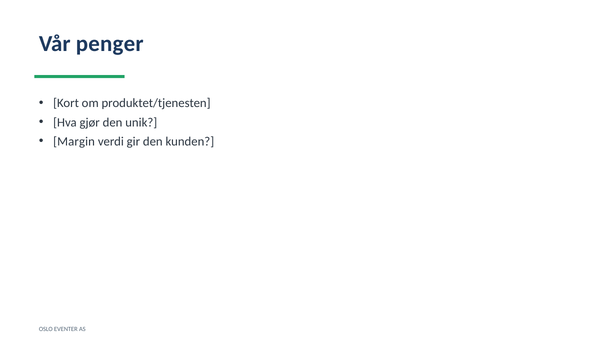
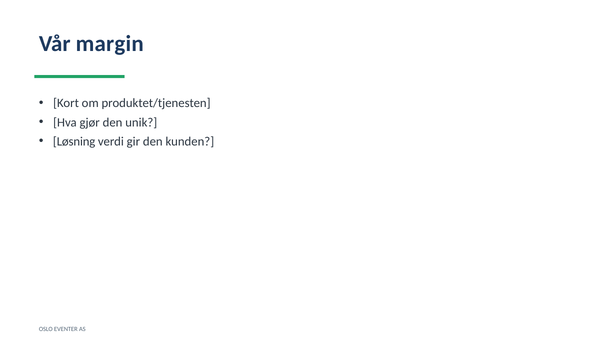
penger: penger -> margin (110, 44)
Margin: Margin -> Løsning (74, 142)
